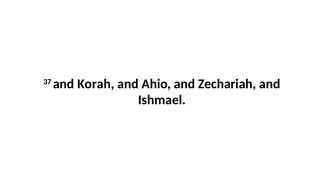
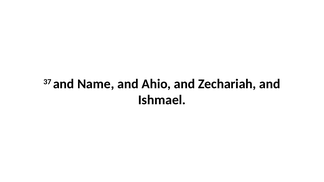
Korah: Korah -> Name (96, 84)
